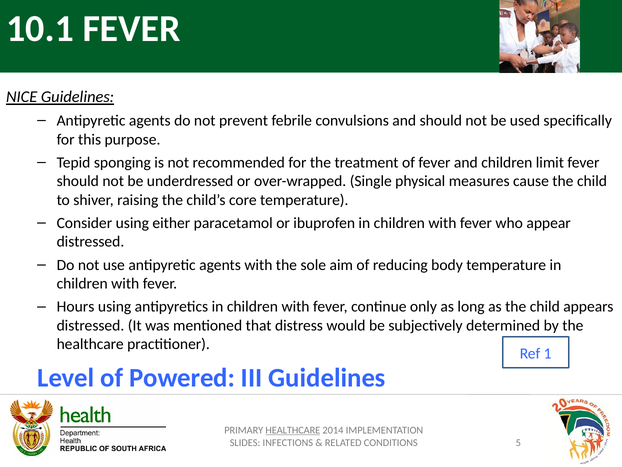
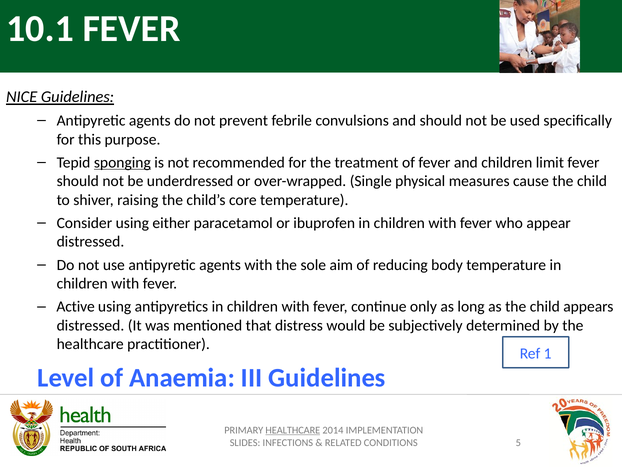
sponging underline: none -> present (122, 162)
Hours: Hours -> Active (76, 306)
Powered: Powered -> Anaemia (182, 378)
